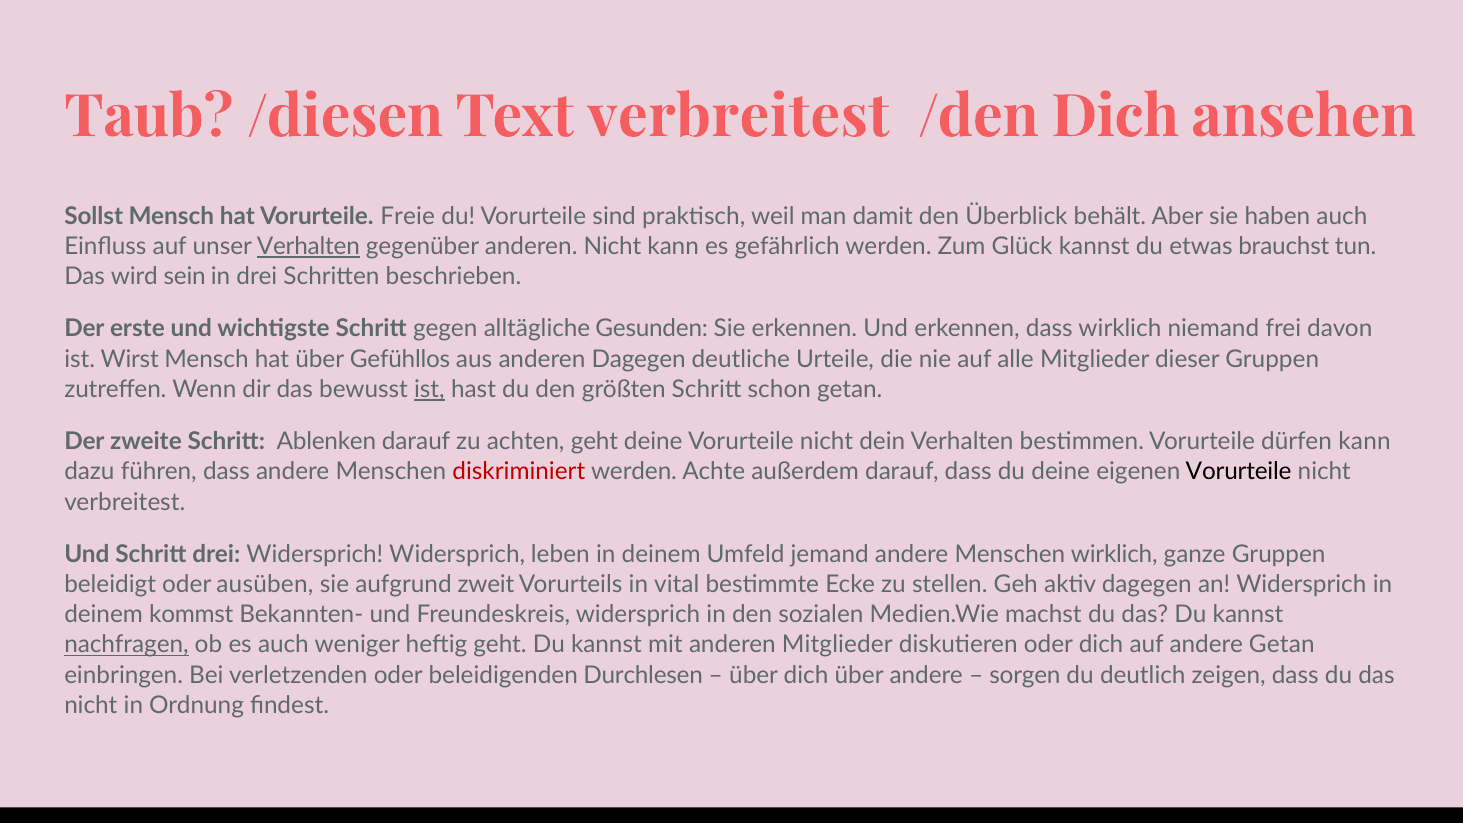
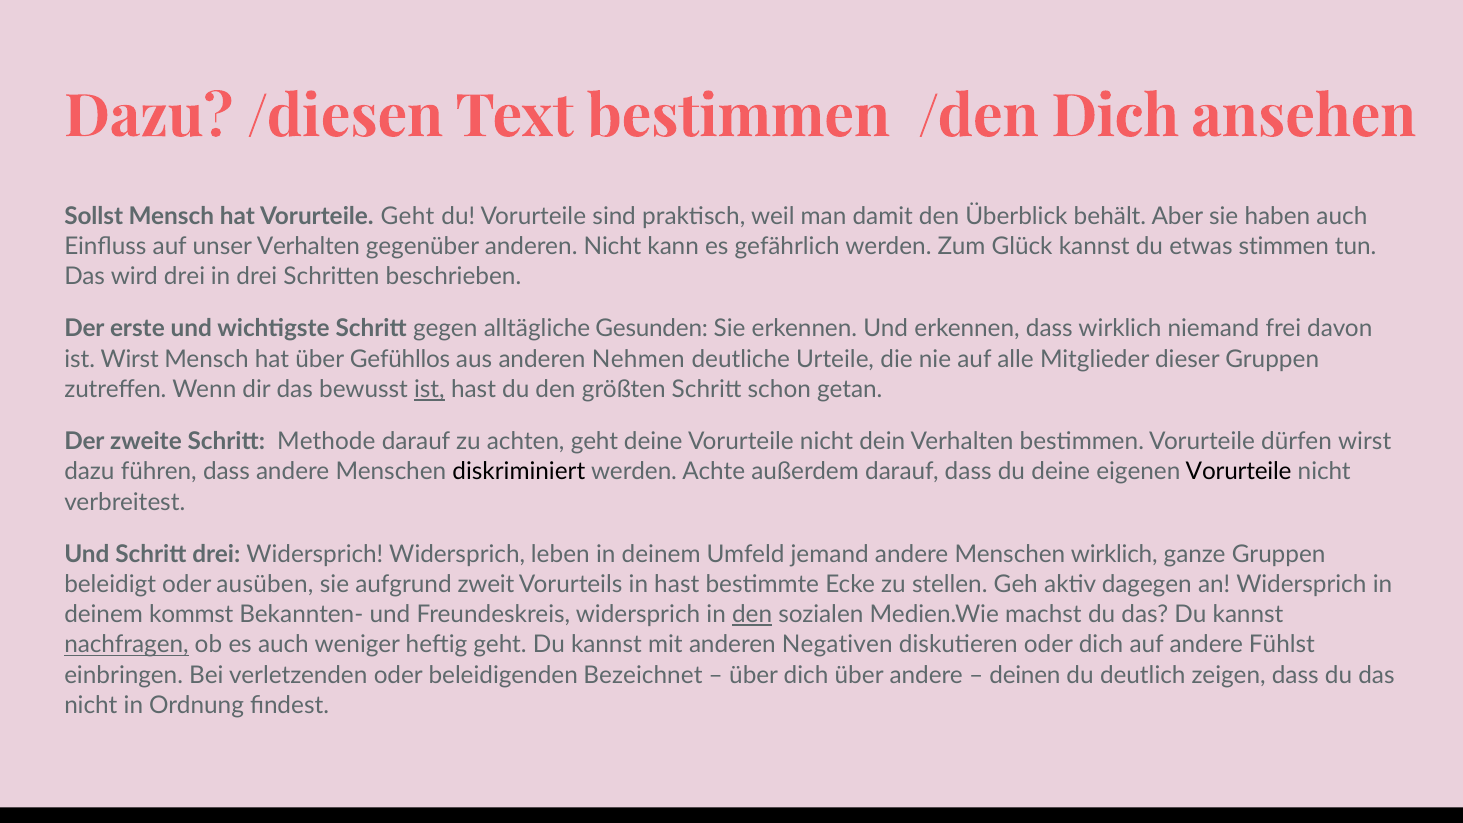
Taub: Taub -> Dazu (149, 117)
Text verbreitest: verbreitest -> bestimmen (739, 117)
Vorurteile Freie: Freie -> Geht (408, 216)
Verhalten underline: present -> none (308, 247)
brauchst: brauchst -> stimmen (1284, 247)
wird sein: sein -> drei (185, 277)
anderen Dagegen: Dagegen -> Nehmen (638, 359)
Ablenken: Ablenken -> Methode (326, 442)
dürfen kann: kann -> wirst (1365, 442)
diskriminiert colour: red -> black (519, 472)
in vital: vital -> hast (677, 584)
den underline: none -> present (752, 615)
anderen Mitglieder: Mitglieder -> Negativen (837, 645)
andere Getan: Getan -> Fühlst (1282, 645)
Durchlesen: Durchlesen -> Bezeichnet (643, 675)
sorgen: sorgen -> deinen (1025, 675)
